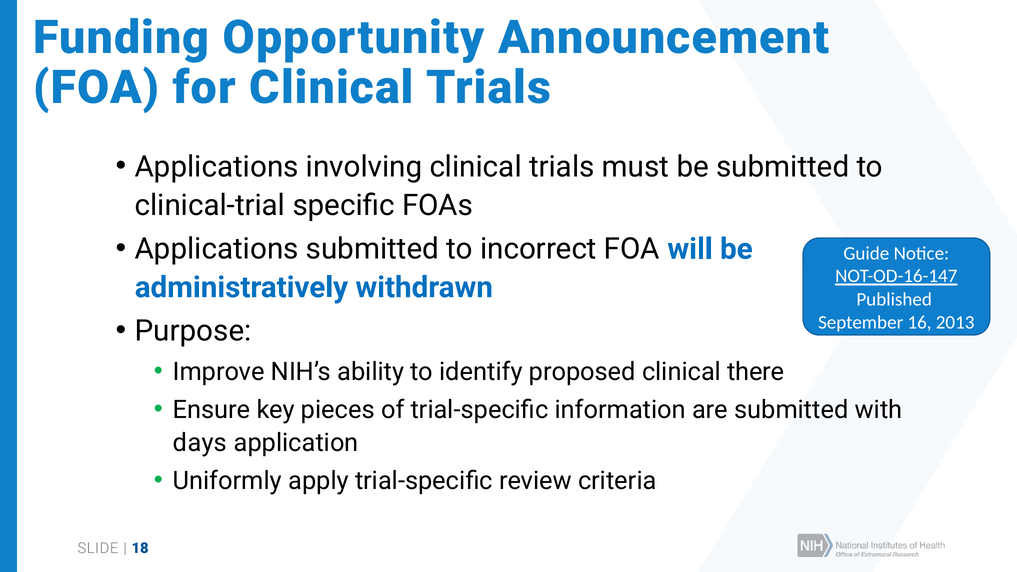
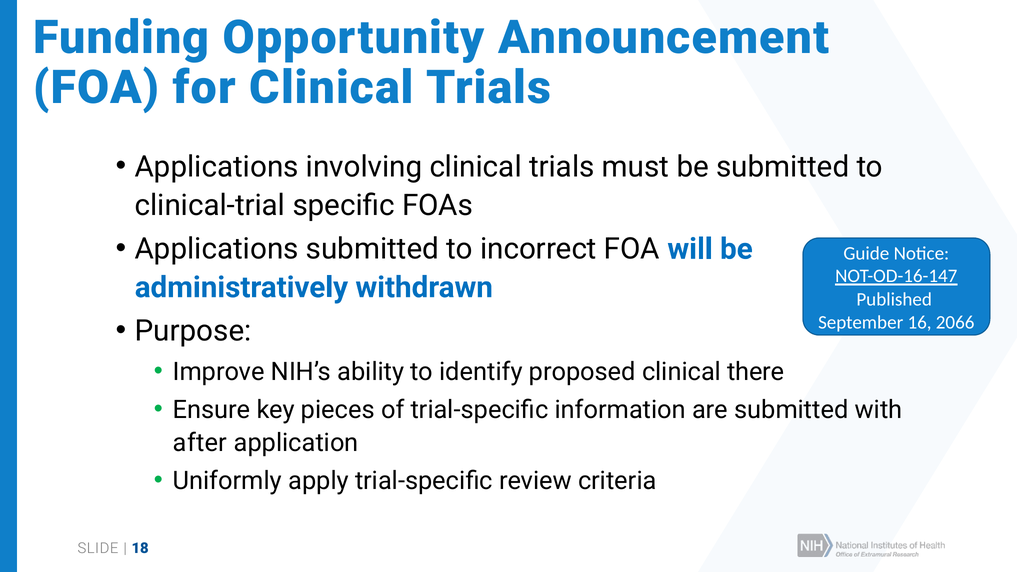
2013: 2013 -> 2066 (955, 322)
days: days -> after (200, 443)
